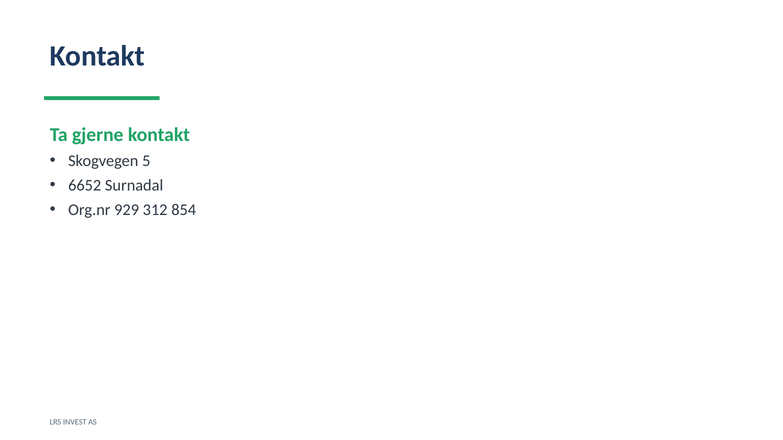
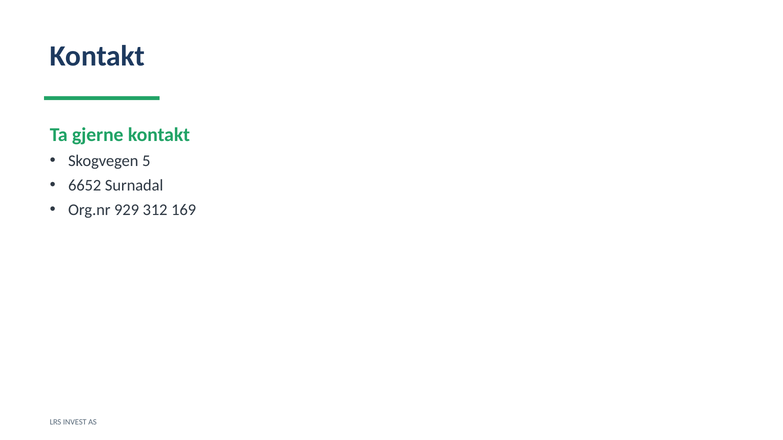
854: 854 -> 169 (184, 210)
